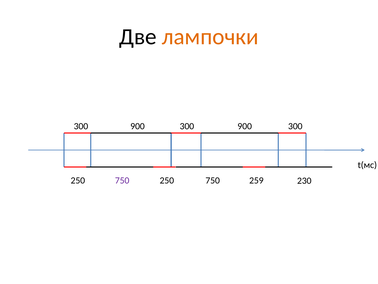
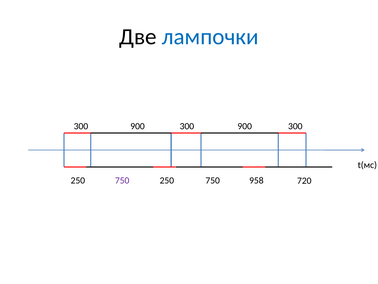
лампочки colour: orange -> blue (210, 37)
259: 259 -> 958 (256, 180)
230: 230 -> 720 (304, 180)
